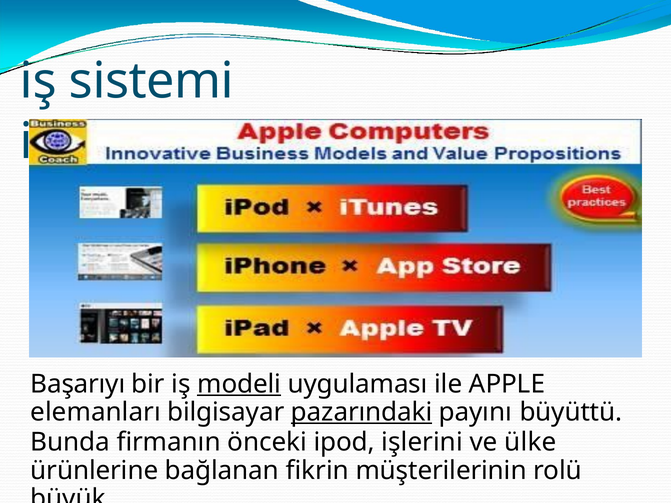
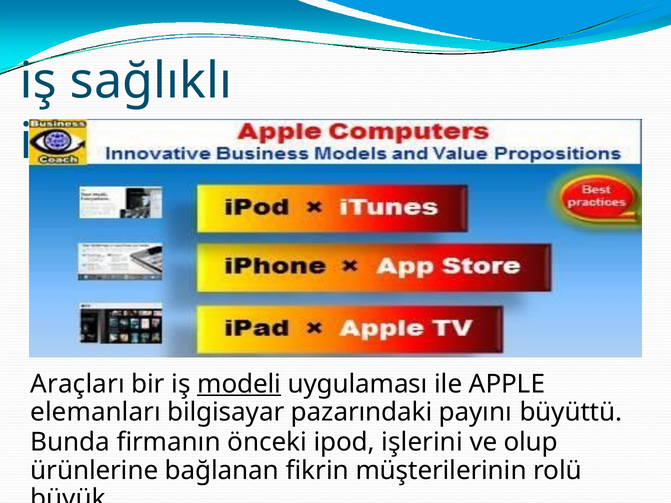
sistemi: sistemi -> sağlıklı (151, 81)
Başarıyı: Başarıyı -> Araçları (78, 384)
pazarındaki underline: present -> none (362, 412)
ülke: ülke -> olup (531, 443)
